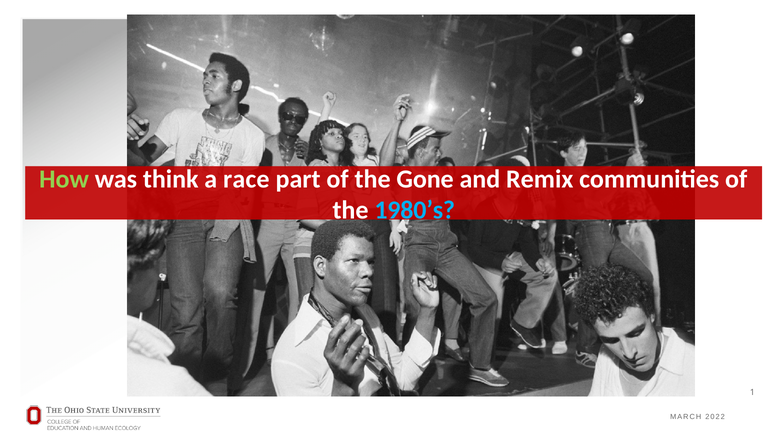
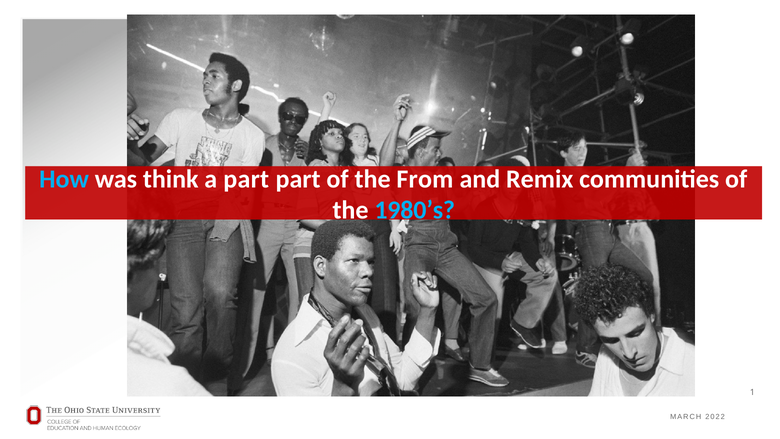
How colour: light green -> light blue (64, 179)
a race: race -> part (246, 179)
Gone: Gone -> From (425, 179)
